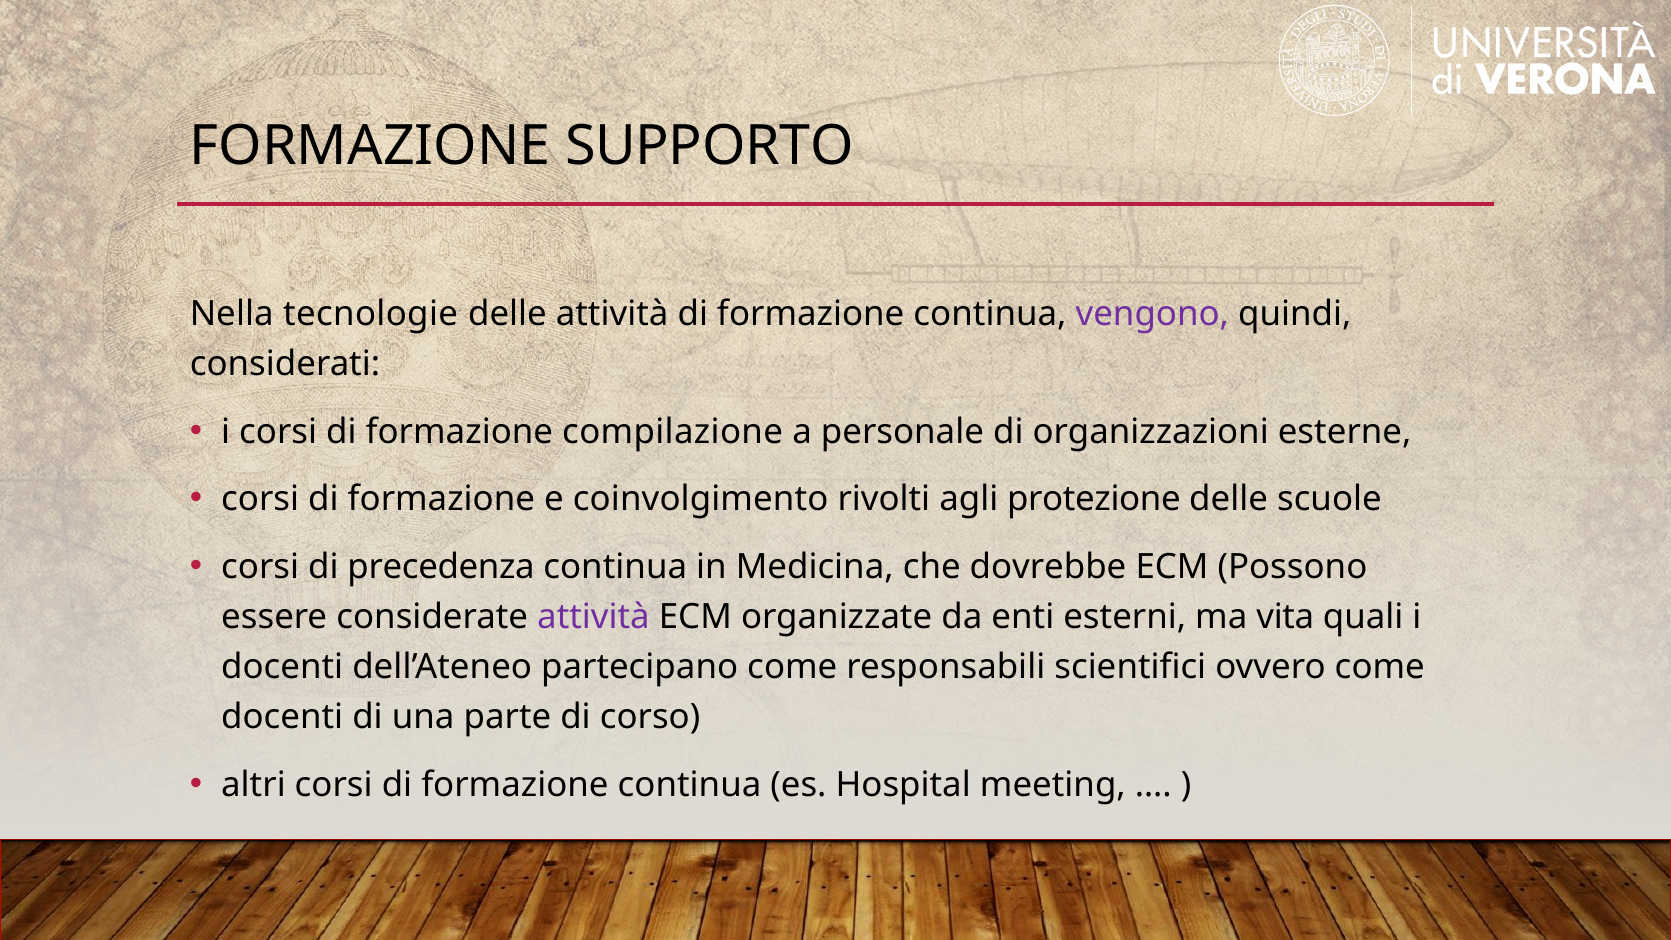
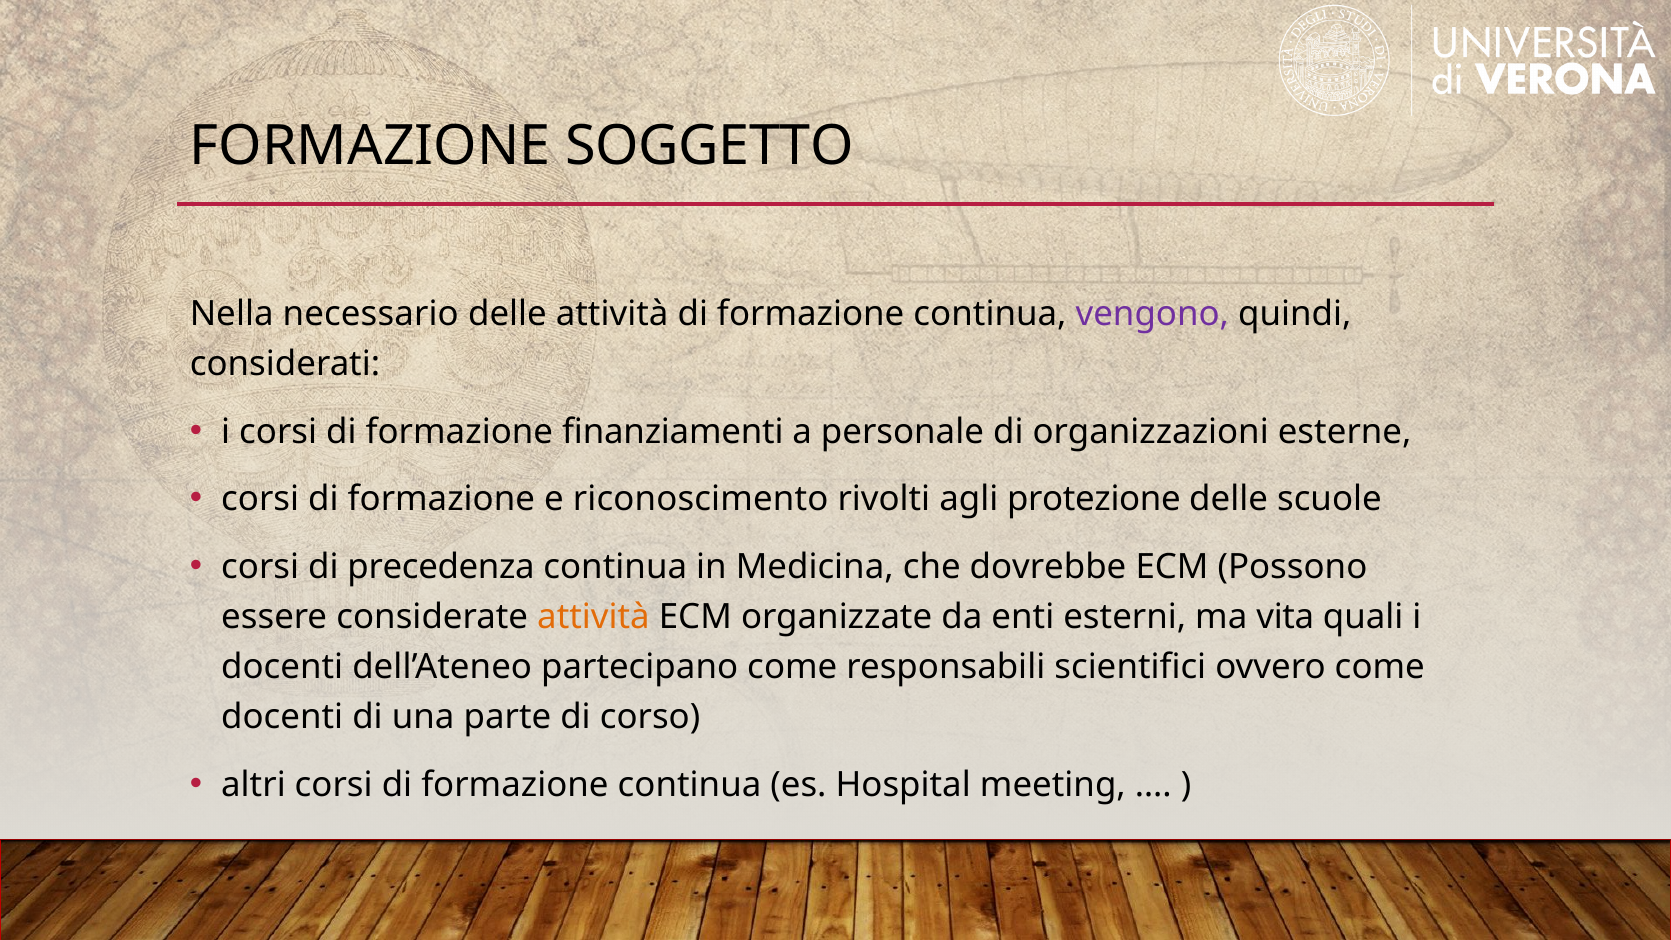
SUPPORTO: SUPPORTO -> SOGGETTO (709, 146)
tecnologie: tecnologie -> necessario (371, 314)
compilazione: compilazione -> finanziamenti (673, 432)
coinvolgimento: coinvolgimento -> riconoscimento (701, 499)
attività colour: purple -> orange (593, 617)
